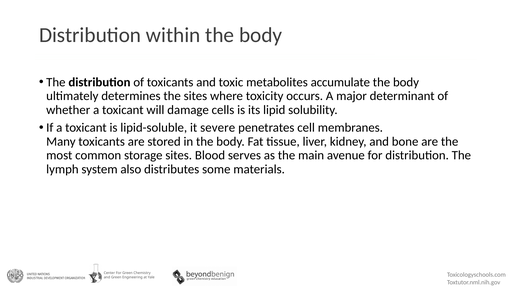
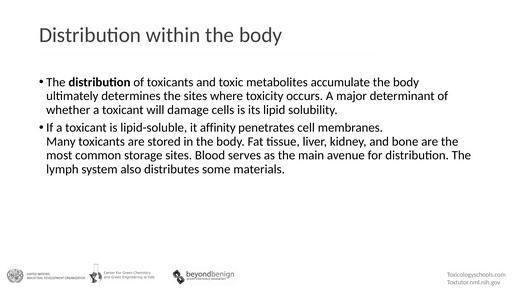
severe: severe -> affinity (218, 128)
